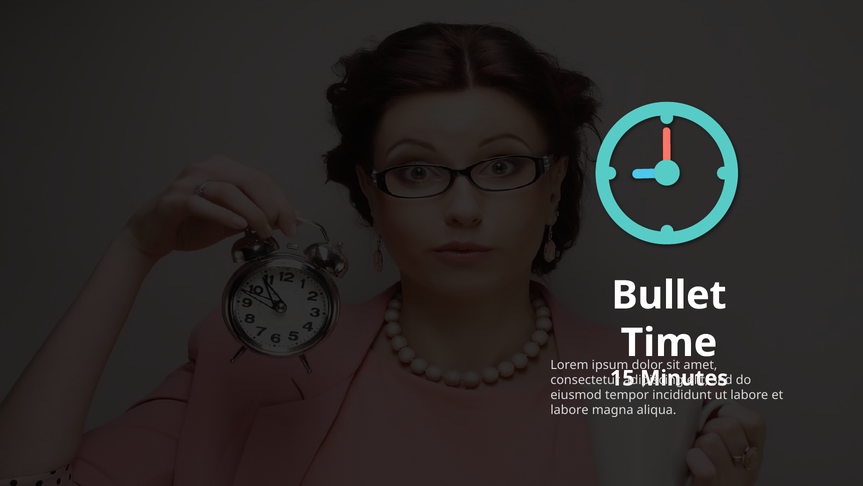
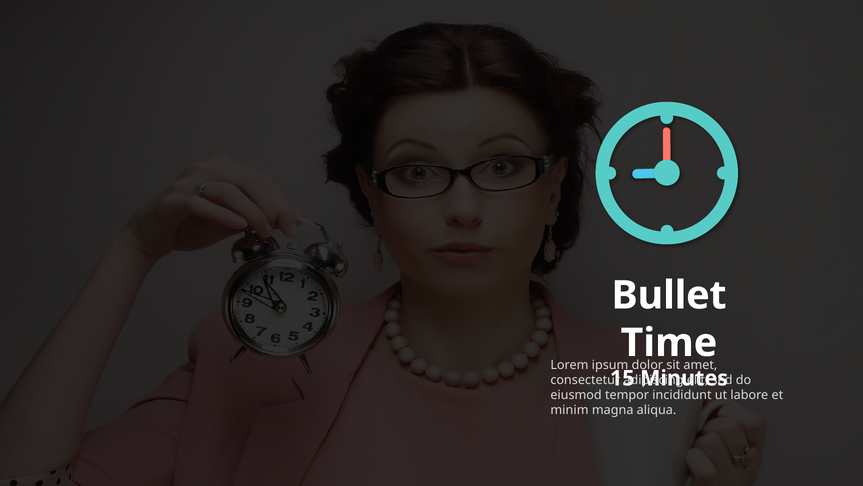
labore: labore -> minim (569, 410)
